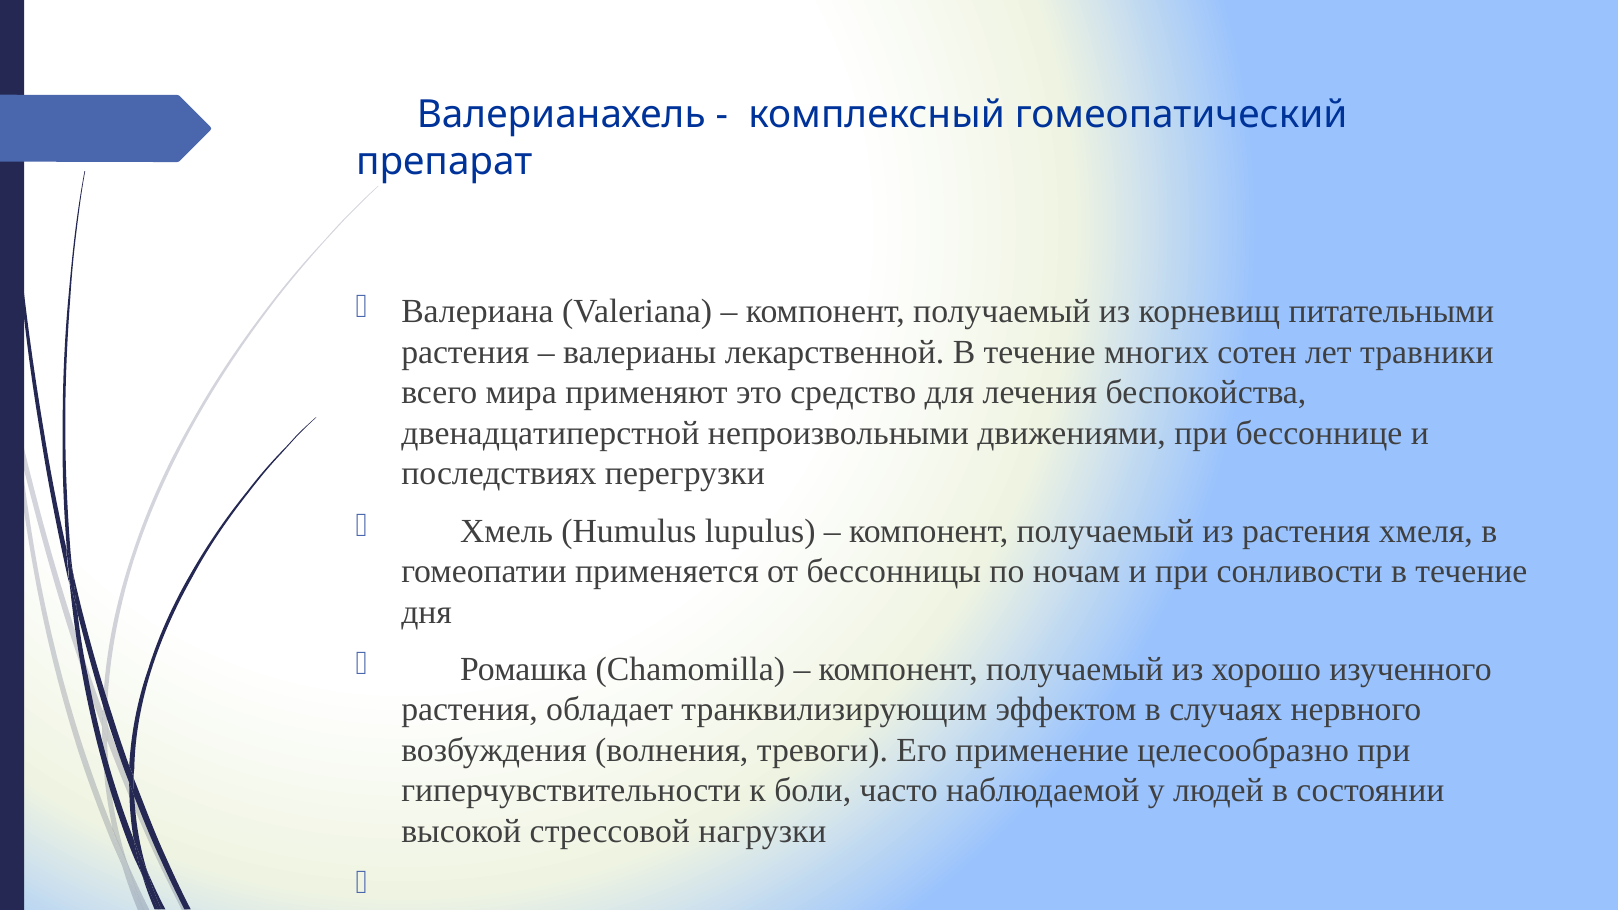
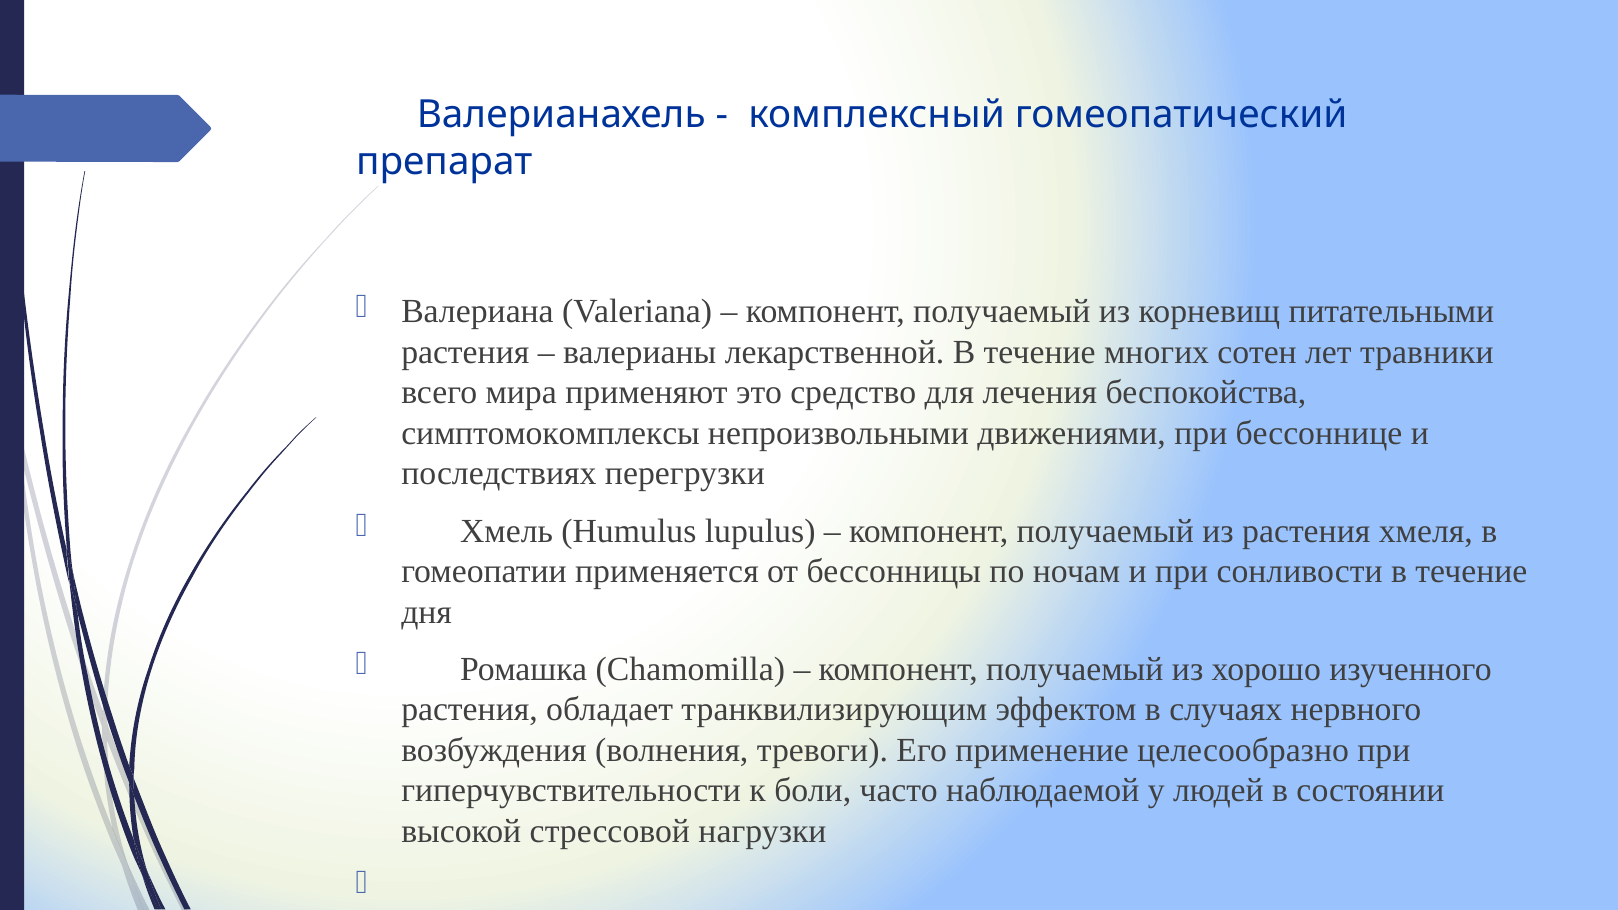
двенадцатиперстной: двенадцатиперстной -> симптомокомплексы (550, 433)
